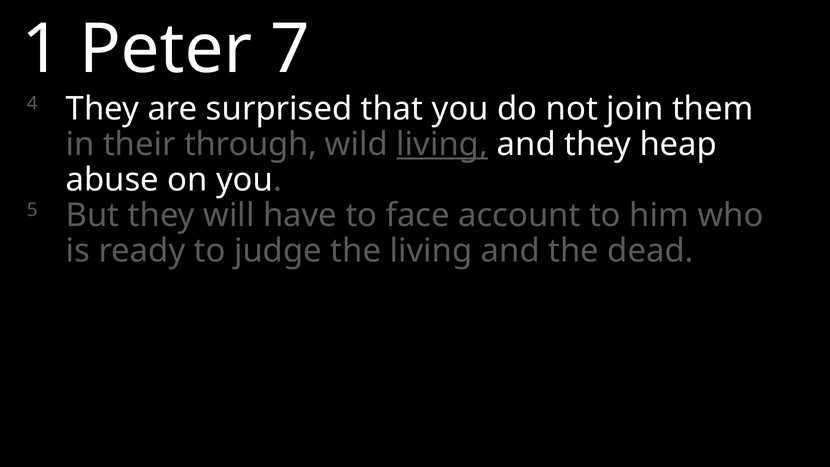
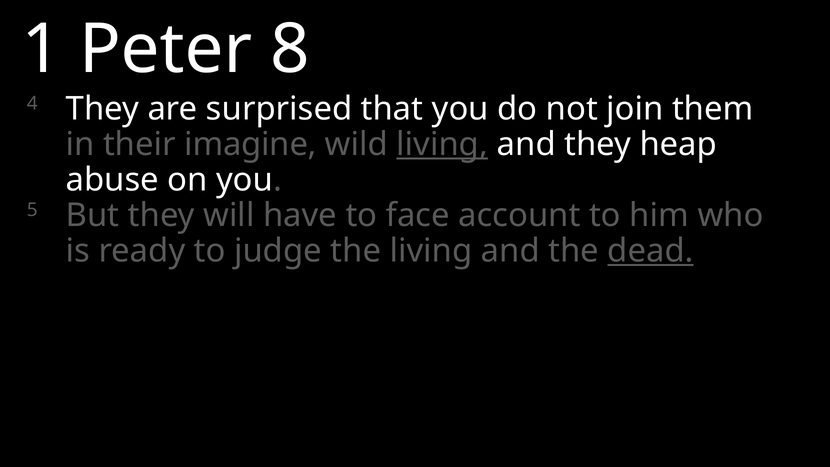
7: 7 -> 8 (290, 49)
through: through -> imagine (250, 144)
dead underline: none -> present (651, 251)
